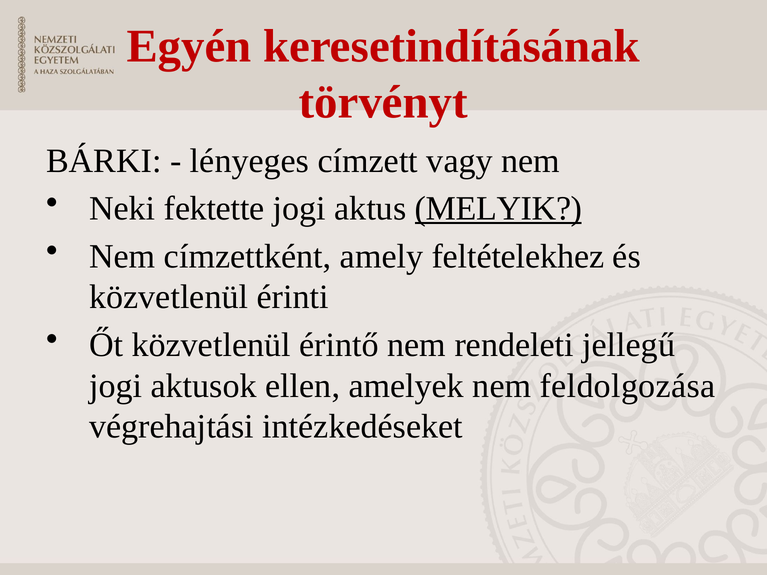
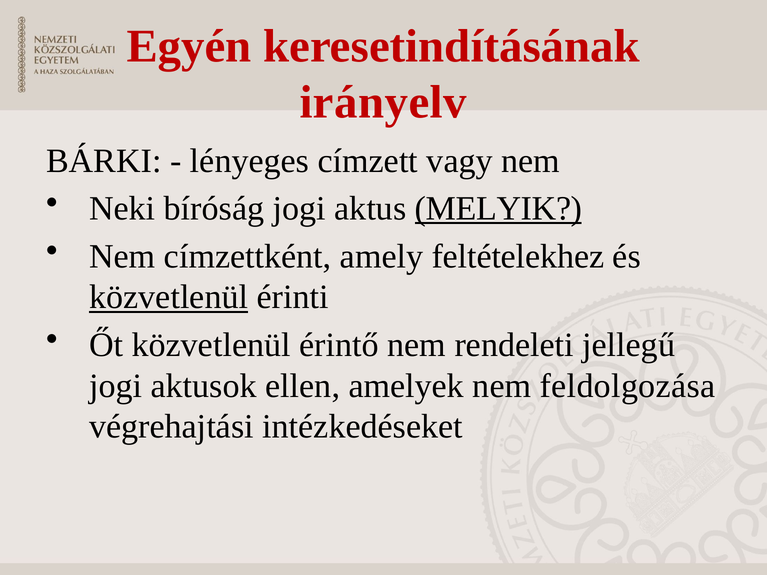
törvényt: törvényt -> irányelv (383, 102)
fektette: fektette -> bíróság (214, 209)
közvetlenül underline: none -> present (169, 297)
